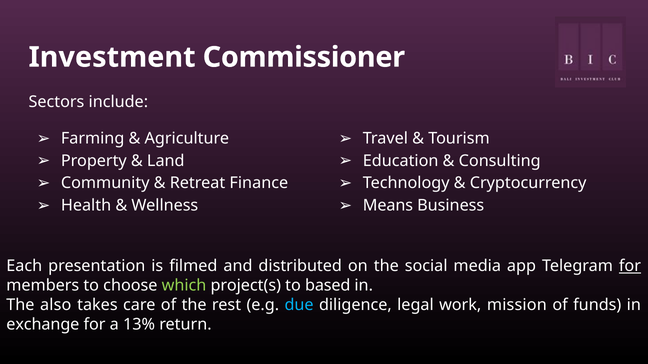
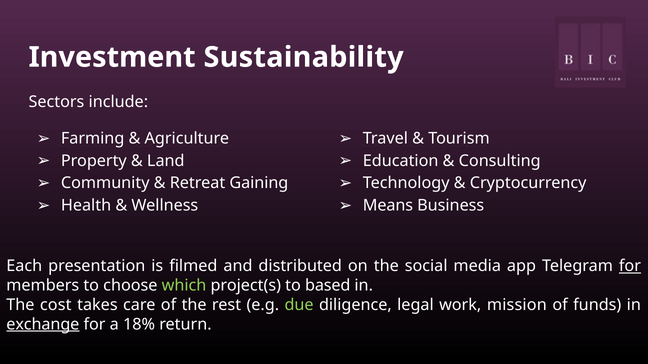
Commissioner: Commissioner -> Sustainability (304, 57)
Finance: Finance -> Gaining (259, 183)
also: also -> cost (56, 305)
due colour: light blue -> light green (299, 305)
exchange underline: none -> present (43, 325)
13%: 13% -> 18% (139, 325)
